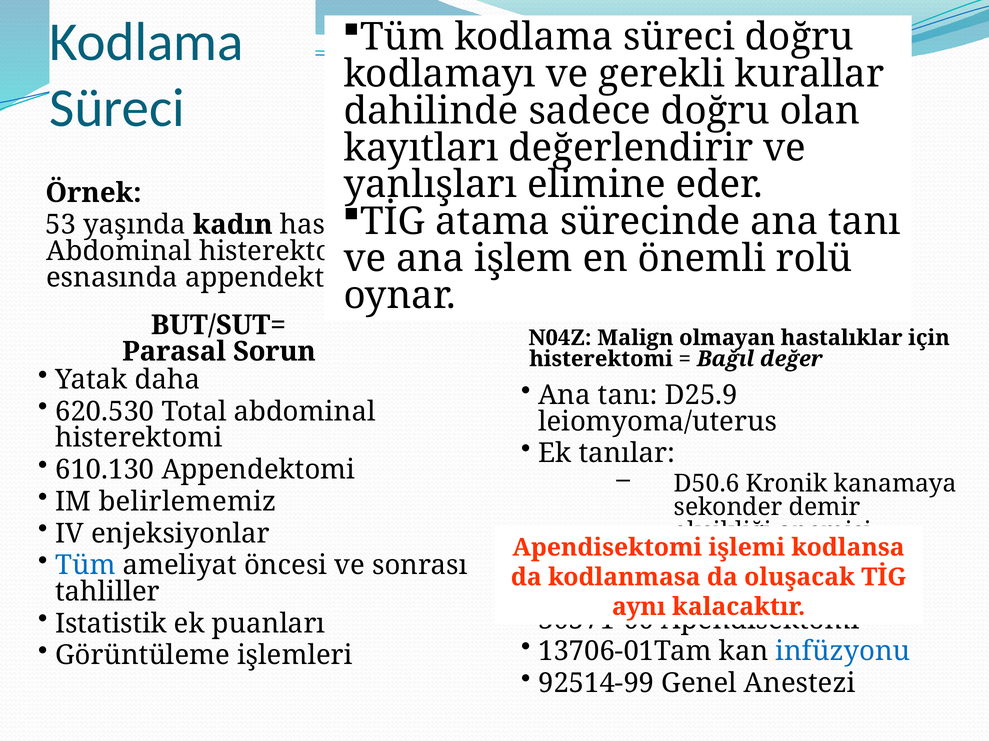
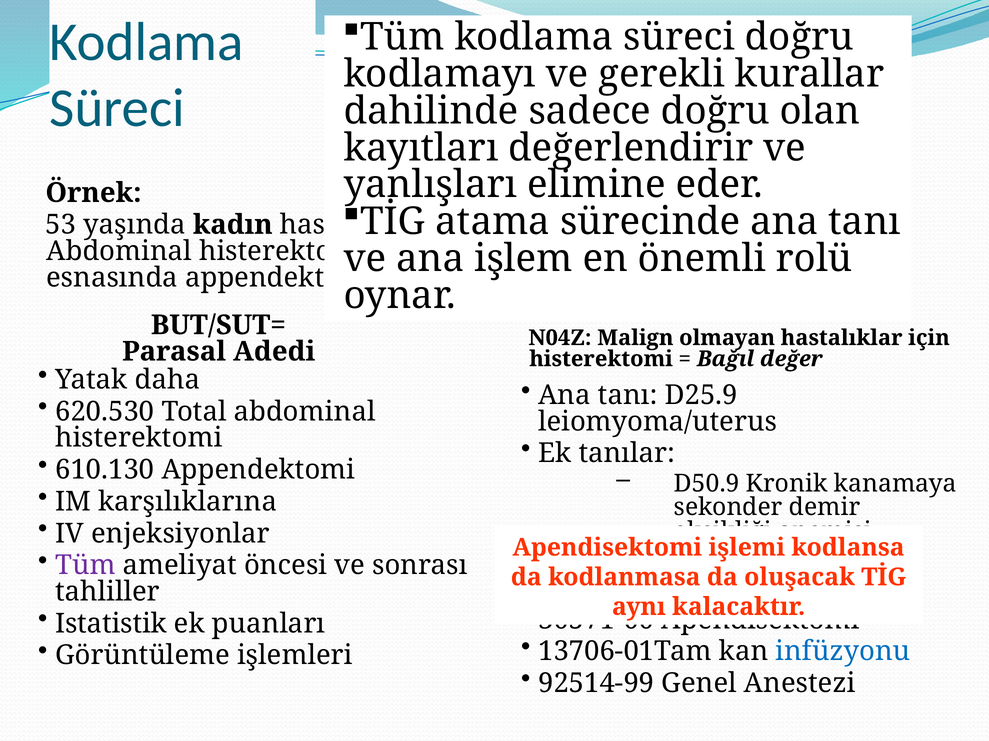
Sorun: Sorun -> Adedi (274, 352)
D50.6: D50.6 -> D50.9 (707, 484)
belirlememiz: belirlememiz -> karşılıklarına (188, 502)
Tüm colour: blue -> purple (85, 566)
